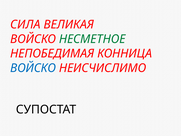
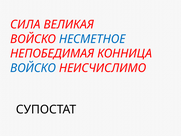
НЕСМЕТНОЕ colour: green -> blue (92, 39)
